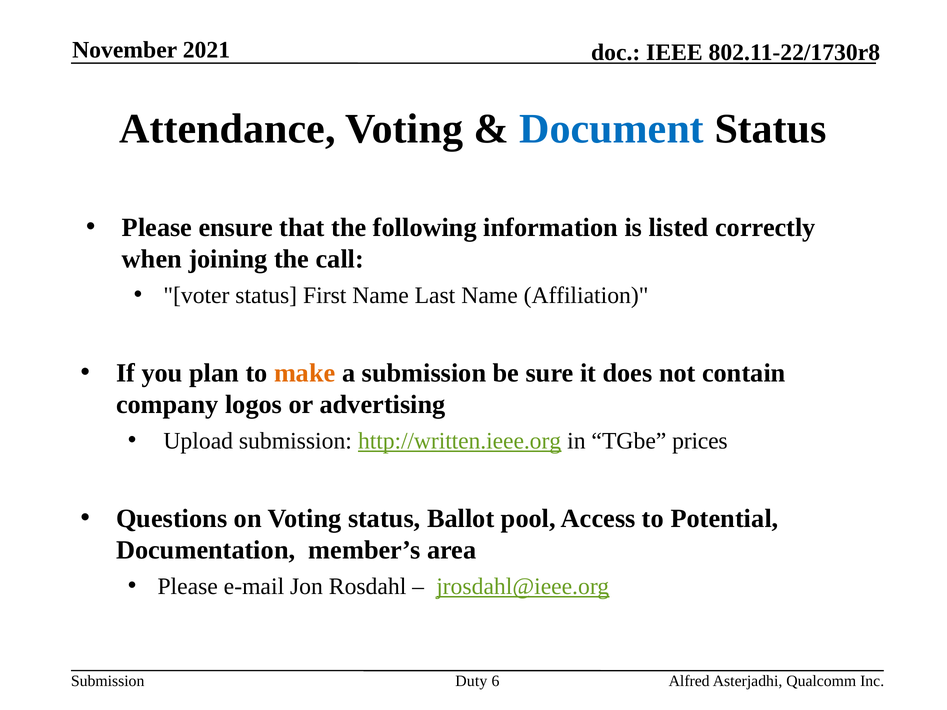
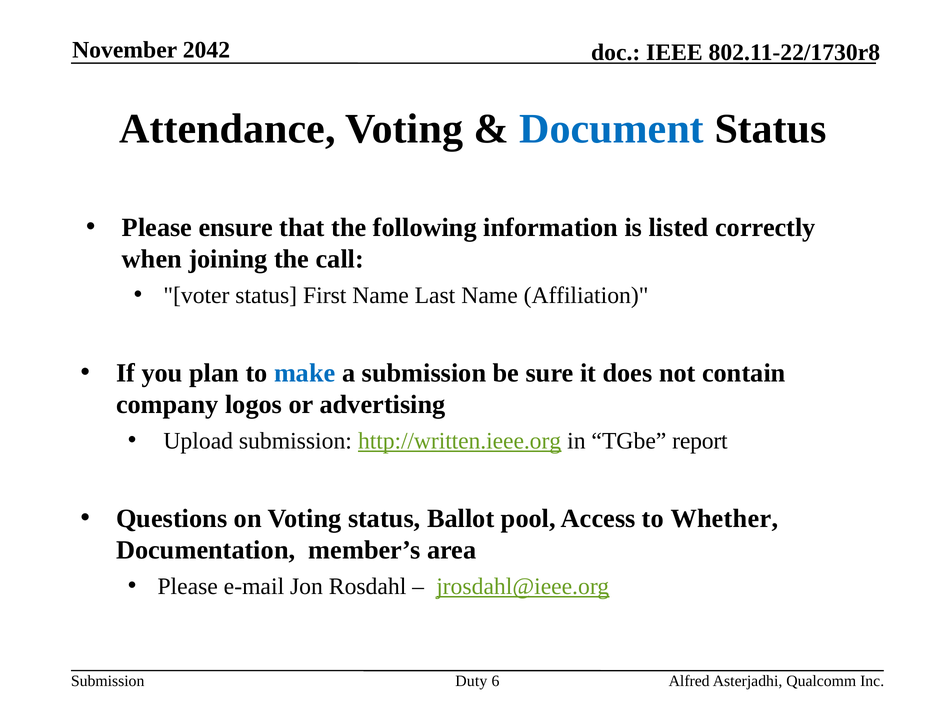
2021: 2021 -> 2042 (206, 50)
make colour: orange -> blue (305, 373)
prices: prices -> report (700, 441)
Potential: Potential -> Whether (724, 519)
